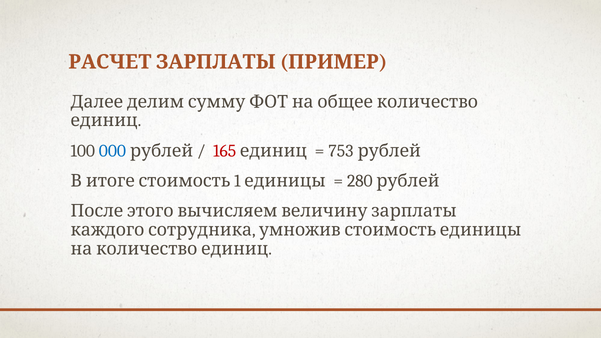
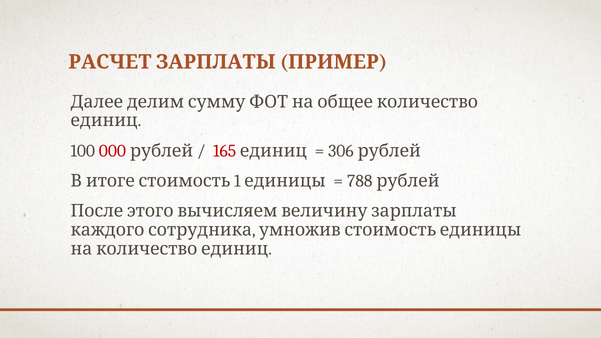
000 colour: blue -> red (112, 151)
753: 753 -> 306 (341, 151)
280: 280 -> 788 (360, 181)
